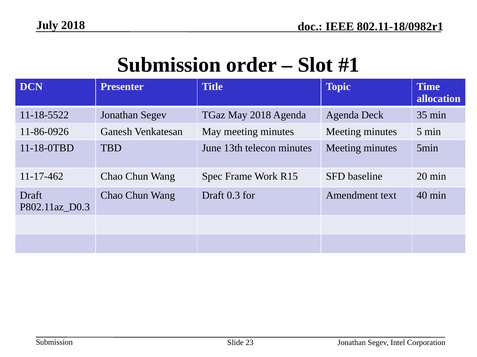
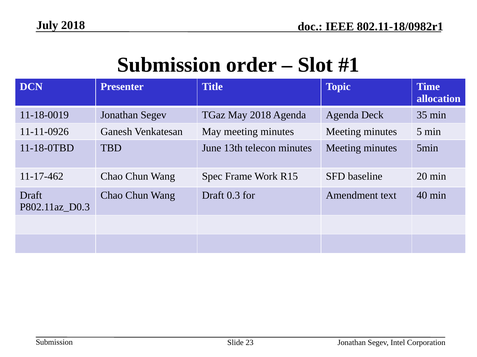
11-18-5522: 11-18-5522 -> 11-18-0019 (44, 115)
11-86-0926: 11-86-0926 -> 11-11-0926 (44, 132)
